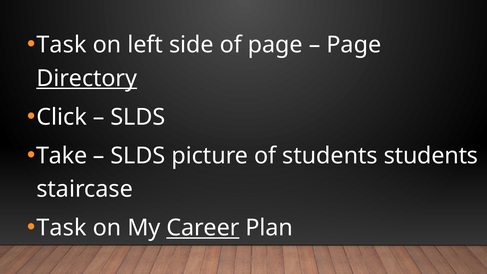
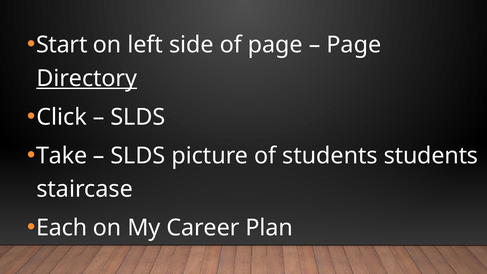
Task: Task -> Start (62, 45)
Task: Task -> Each (62, 228)
Career underline: present -> none (203, 228)
